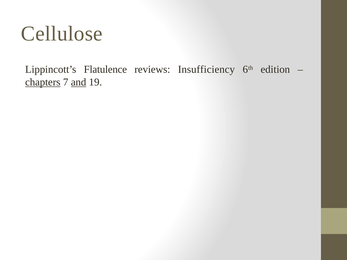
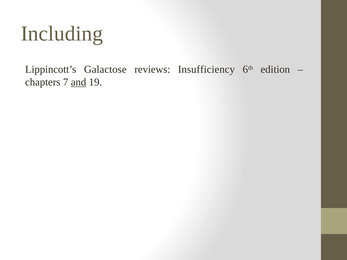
Cellulose: Cellulose -> Including (62, 34)
Flatulence: Flatulence -> Galactose (105, 70)
chapters underline: present -> none (43, 82)
